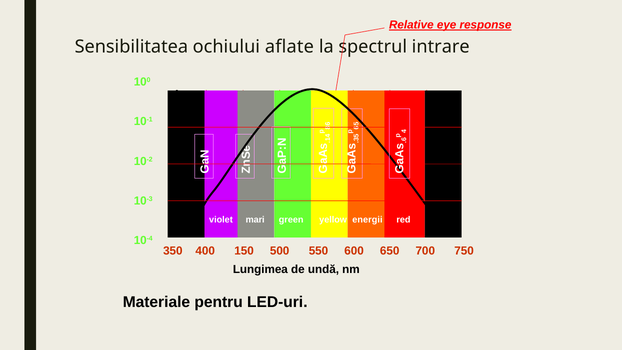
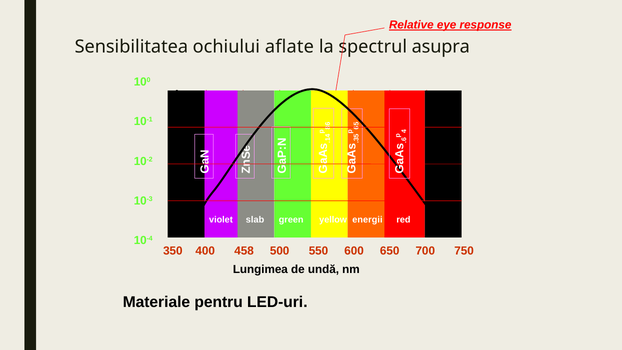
intrare: intrare -> asupra (441, 47)
mari: mari -> slab (255, 220)
150: 150 -> 458 (244, 251)
